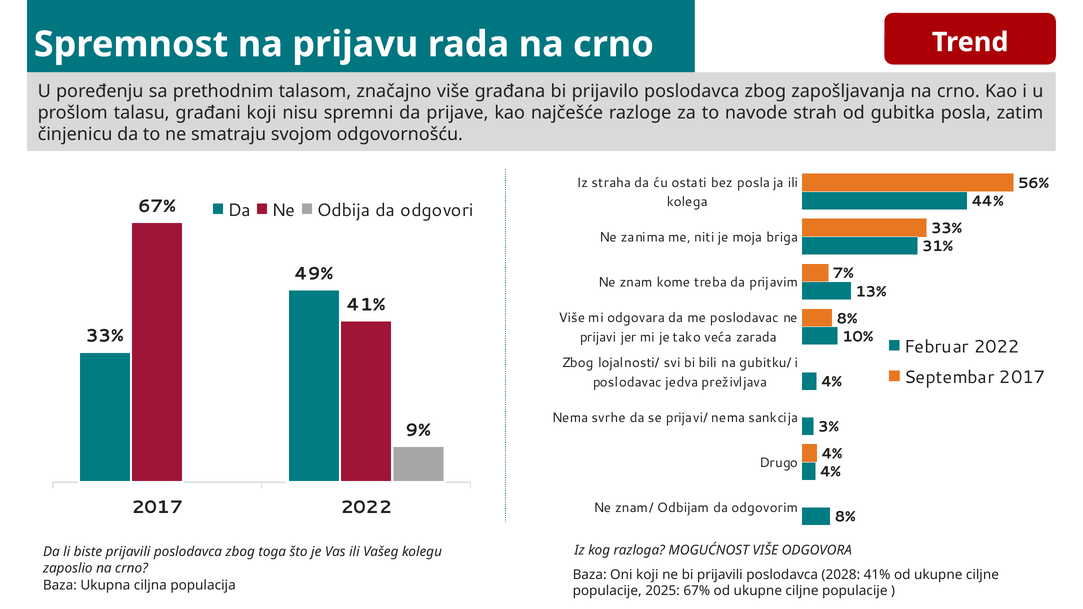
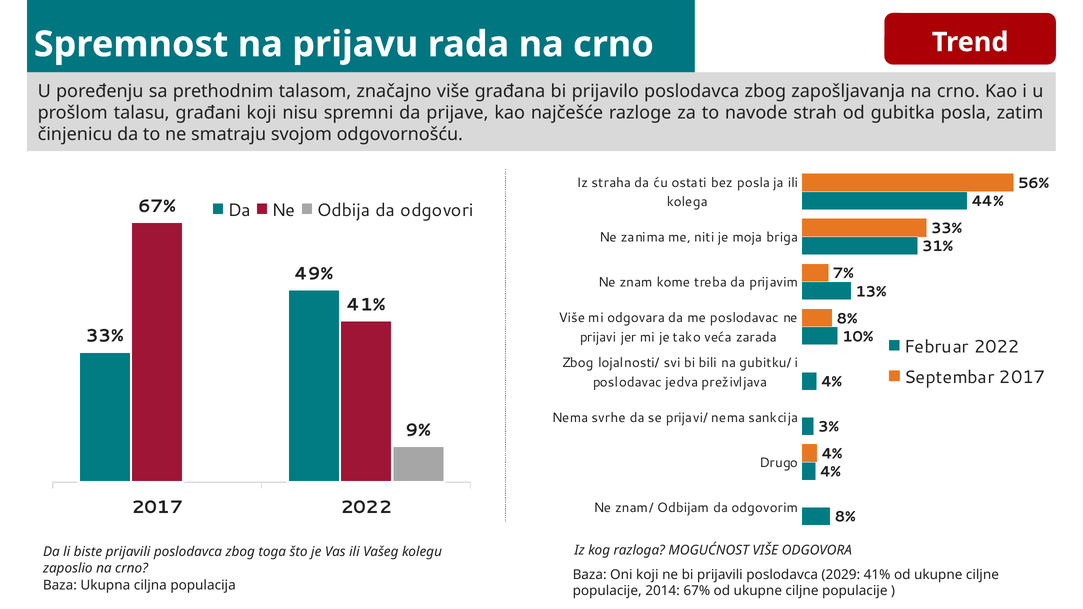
2028: 2028 -> 2029 (841, 575)
2025: 2025 -> 2014 (663, 591)
